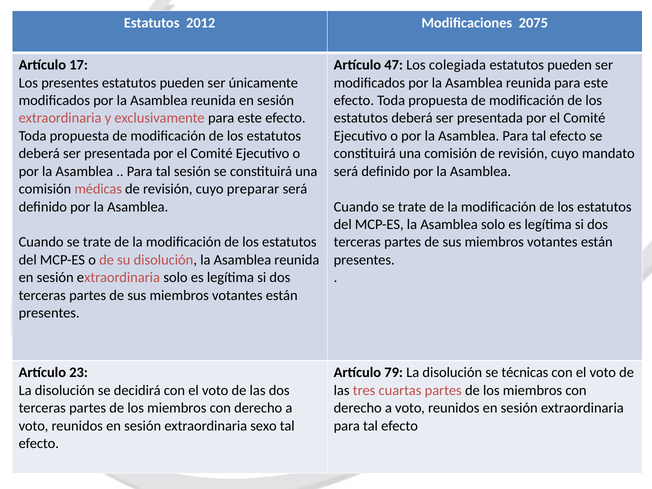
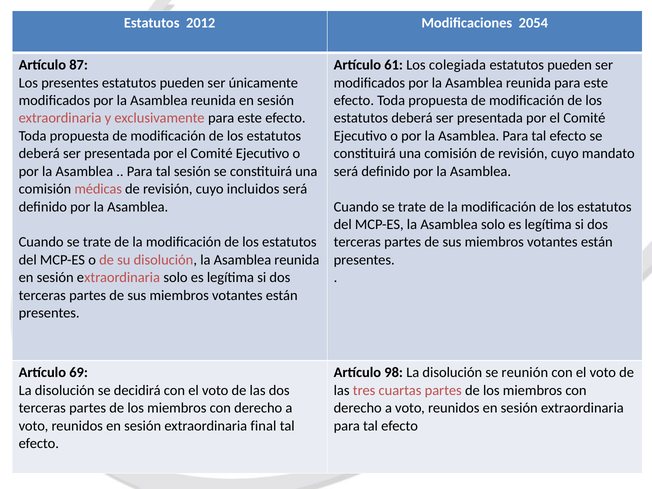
2075: 2075 -> 2054 (533, 23)
17: 17 -> 87 (79, 65)
47: 47 -> 61 (394, 65)
preparar: preparar -> incluidos (253, 189)
23: 23 -> 69 (79, 373)
79: 79 -> 98 (394, 373)
técnicas: técnicas -> reunión (525, 373)
sexo: sexo -> final (263, 426)
